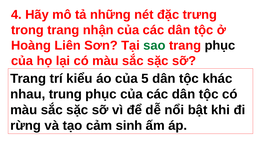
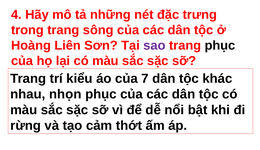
nhận: nhận -> sông (98, 30)
sao colour: green -> purple (154, 46)
5: 5 -> 7 (145, 79)
trung: trung -> nhọn (65, 94)
sinh: sinh -> thớt (129, 126)
